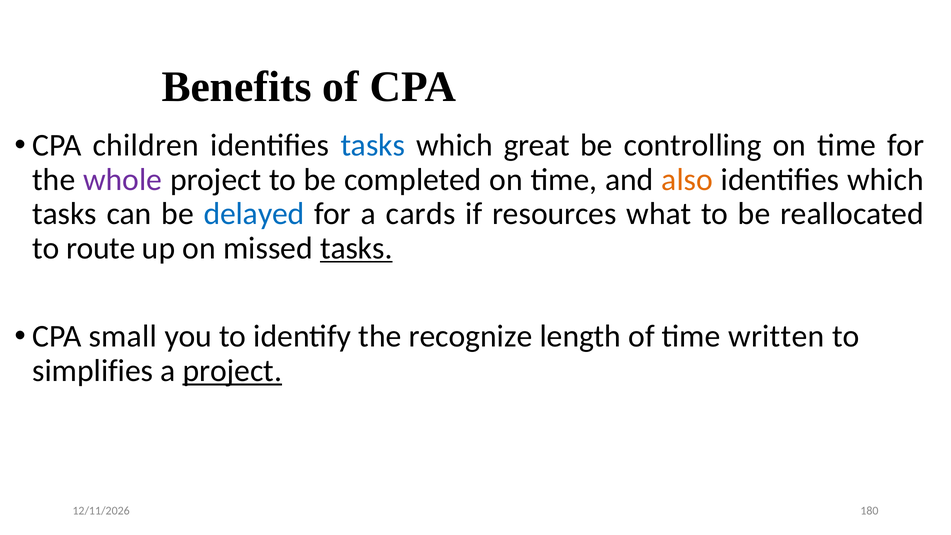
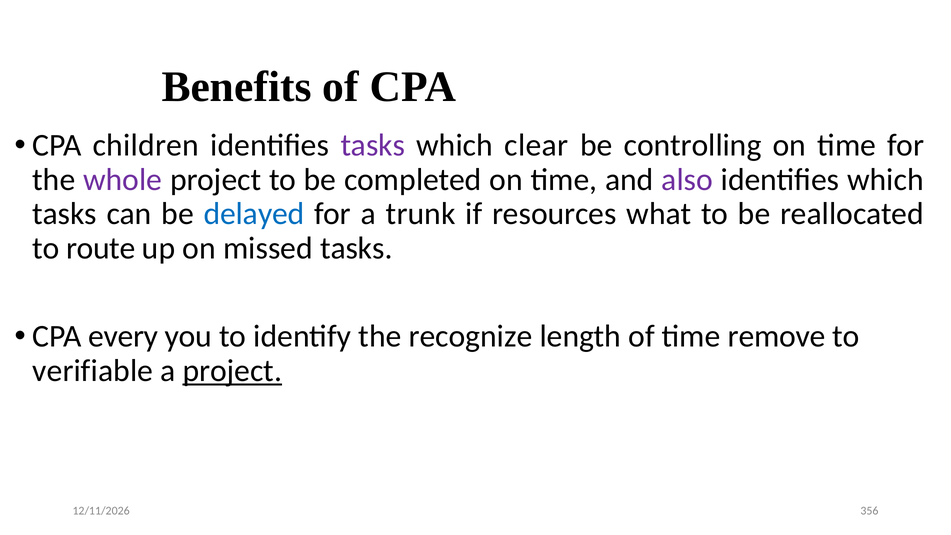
tasks colour: blue -> purple (373, 145)
great: great -> clear (536, 145)
also colour: orange -> purple (687, 180)
cards: cards -> trunk (421, 214)
tasks underline: present -> none (356, 248)
small: small -> every (123, 336)
written: written -> remove (777, 336)
simplifies: simplifies -> verifiable (93, 371)
180: 180 -> 356 (869, 511)
